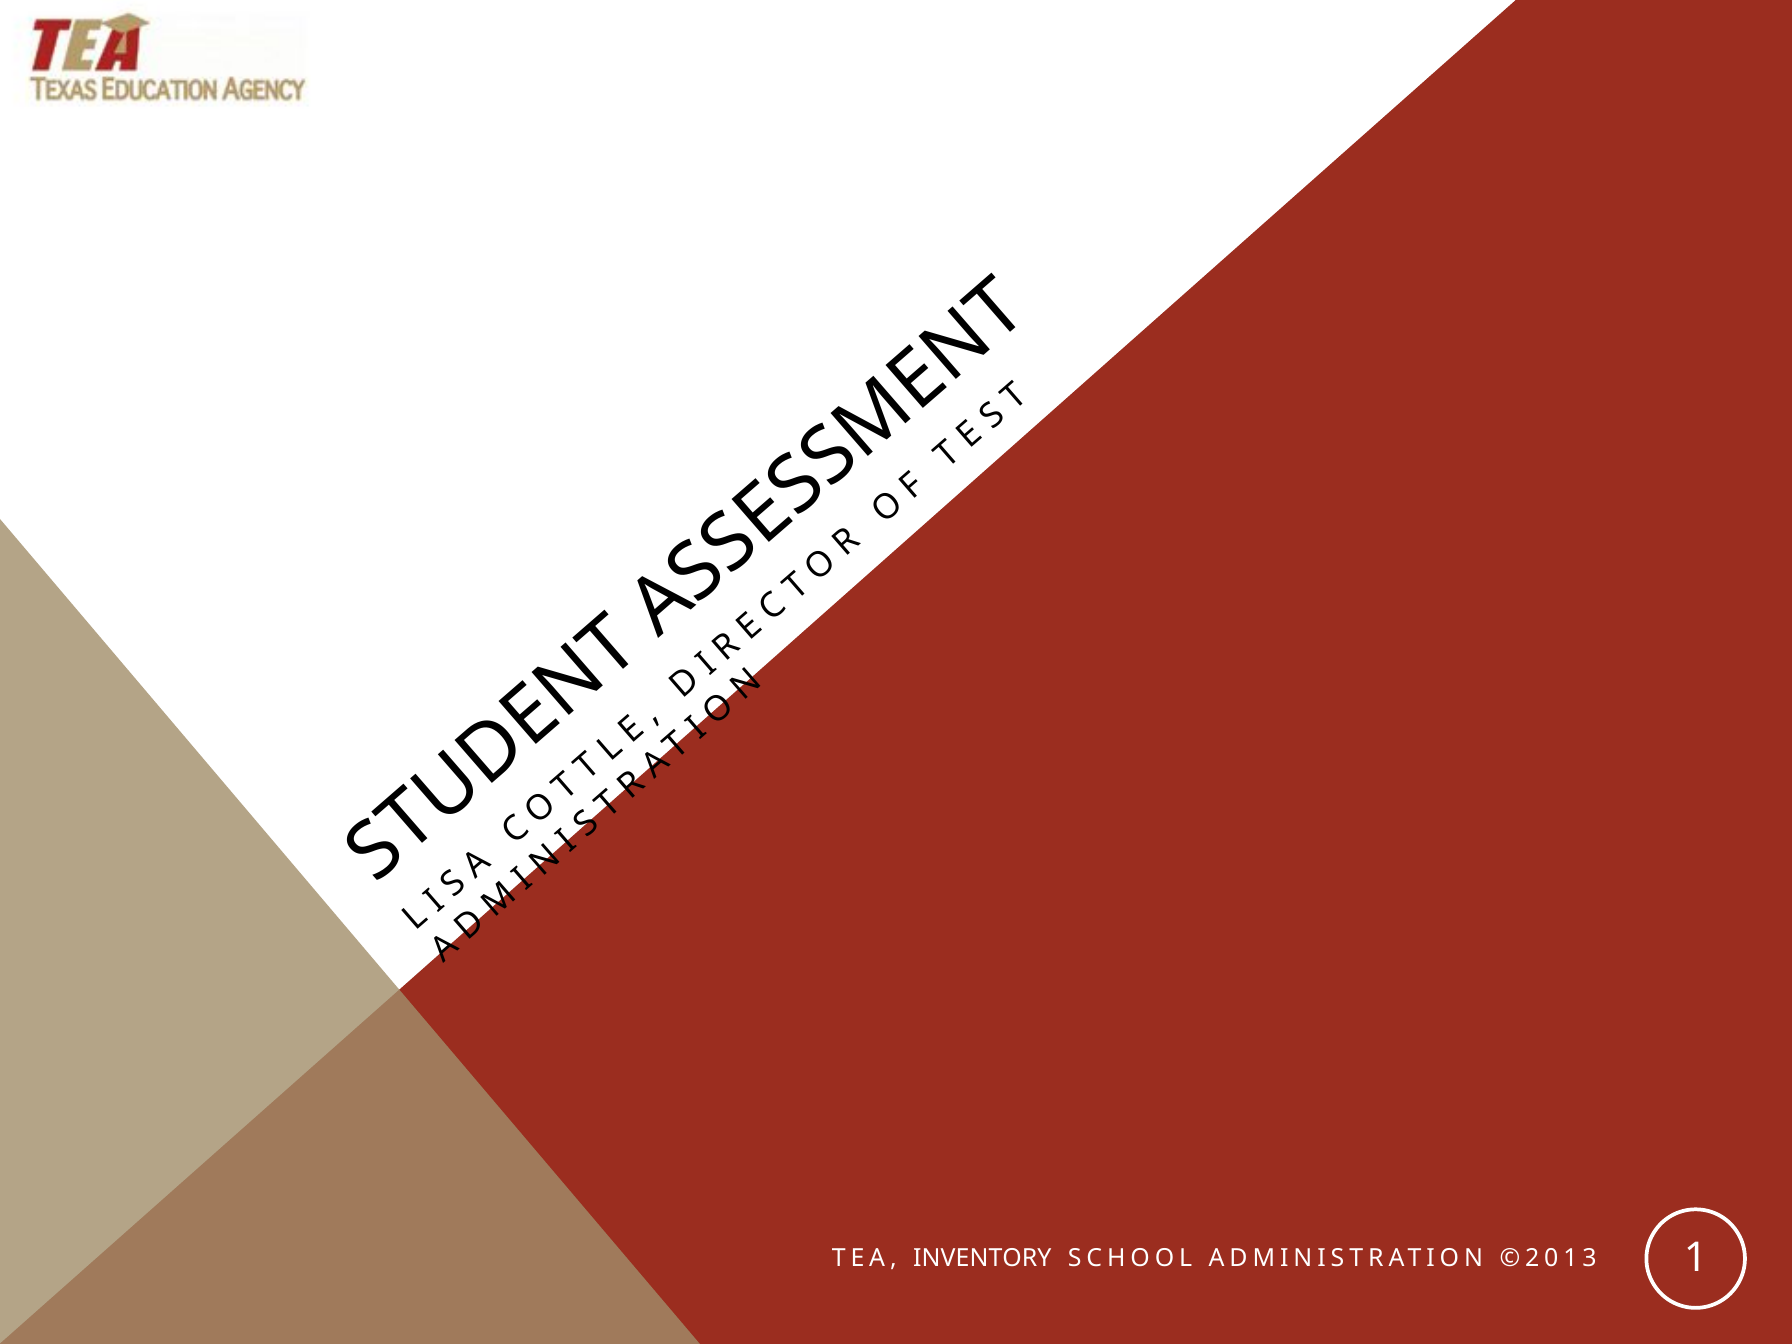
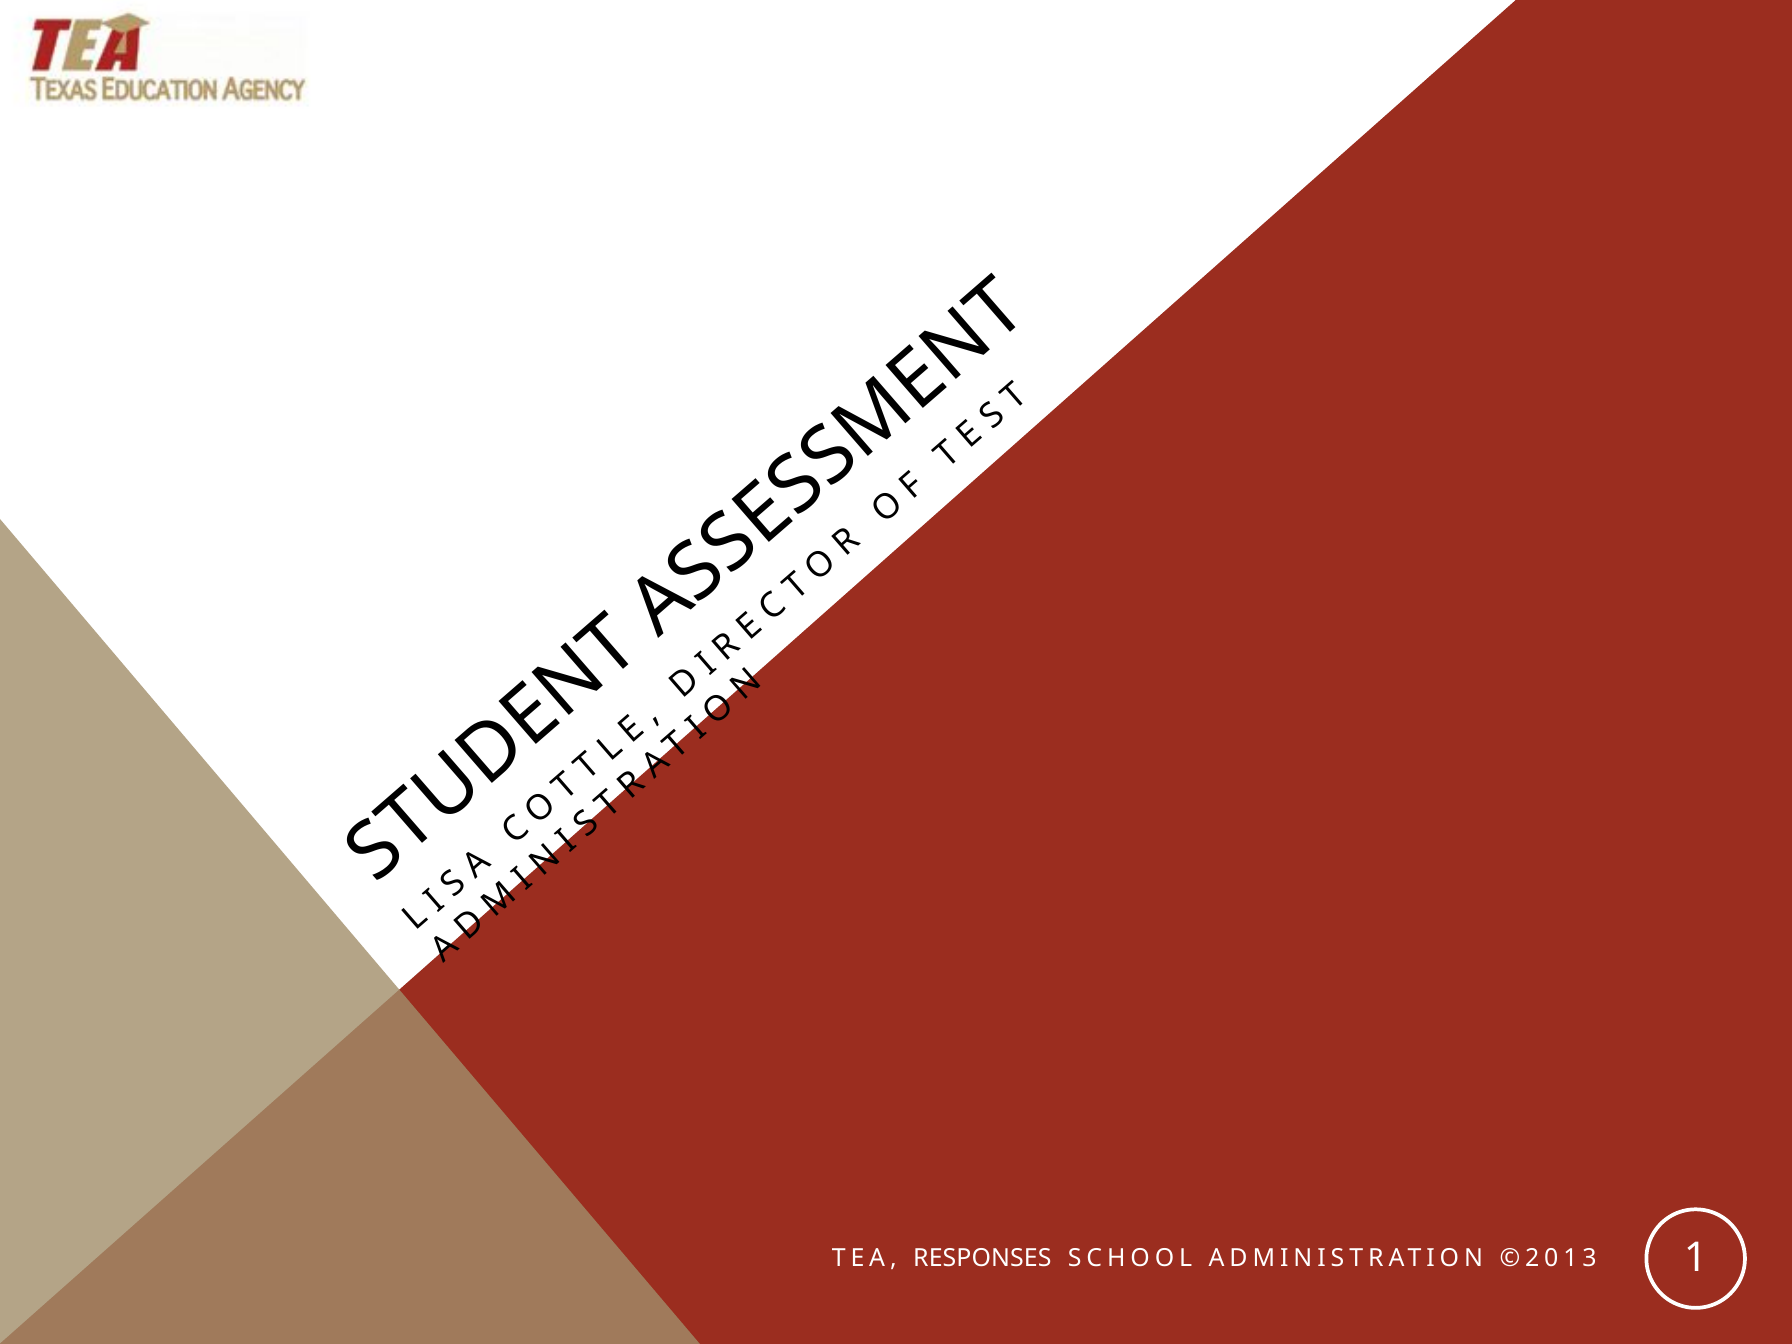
INVENTORY: INVENTORY -> RESPONSES (982, 1258)
